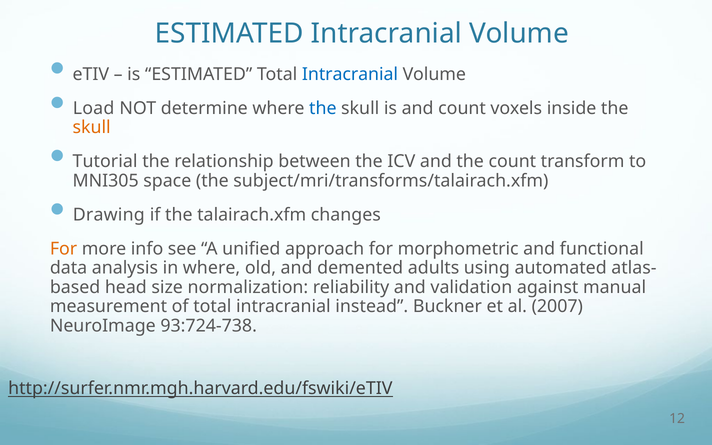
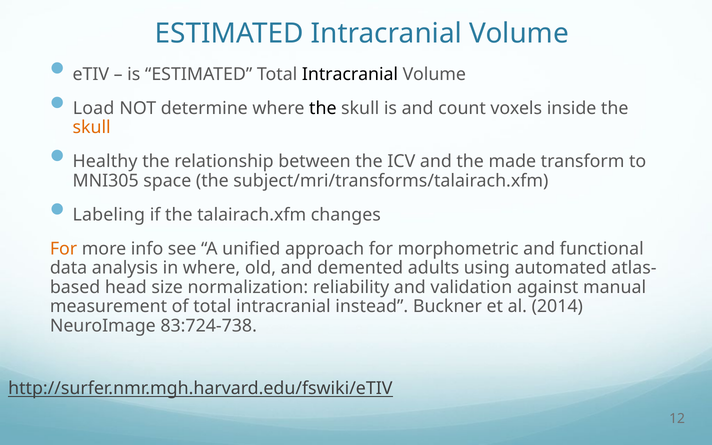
Intracranial colour: blue -> black (350, 74)
the colour: blue -> black (323, 108)
Tutorial: Tutorial -> Healthy (105, 162)
the count: count -> made (512, 162)
Drawing: Drawing -> Labeling (109, 215)
2007: 2007 -> 2014 (557, 307)
93:724-738: 93:724-738 -> 83:724-738 (209, 326)
